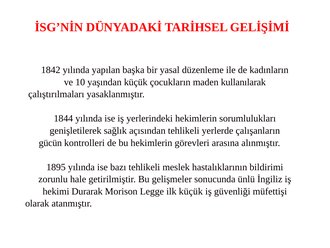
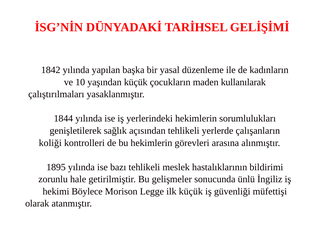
gücün: gücün -> koliği (50, 143)
Durarak: Durarak -> Böylece (87, 191)
